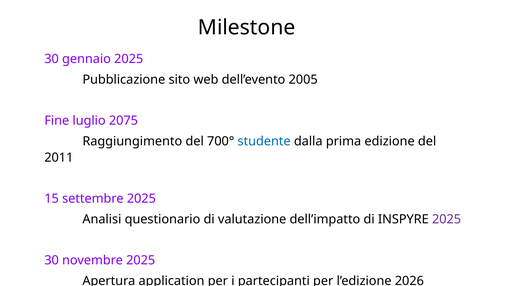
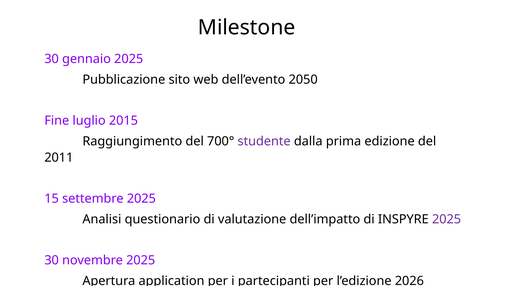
2005: 2005 -> 2050 (303, 80)
2075: 2075 -> 2015 (123, 121)
studente colour: blue -> purple (264, 141)
